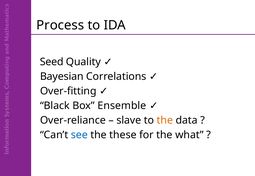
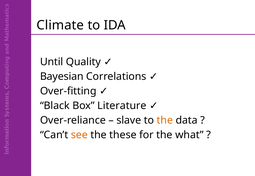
Process: Process -> Climate (60, 25)
Seed: Seed -> Until (52, 62)
Ensemble: Ensemble -> Literature (122, 106)
see colour: blue -> orange (79, 135)
